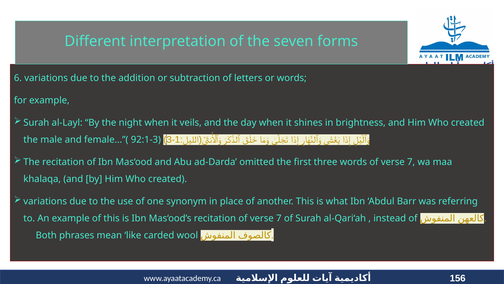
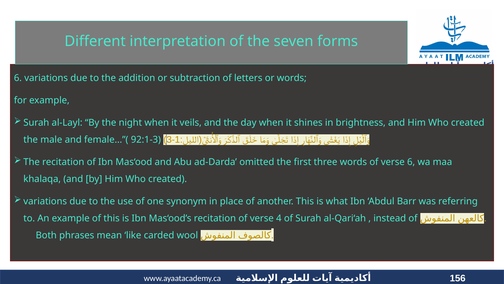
words of verse 7: 7 -> 6 (411, 162)
recitation of verse 7: 7 -> 4 (279, 218)
